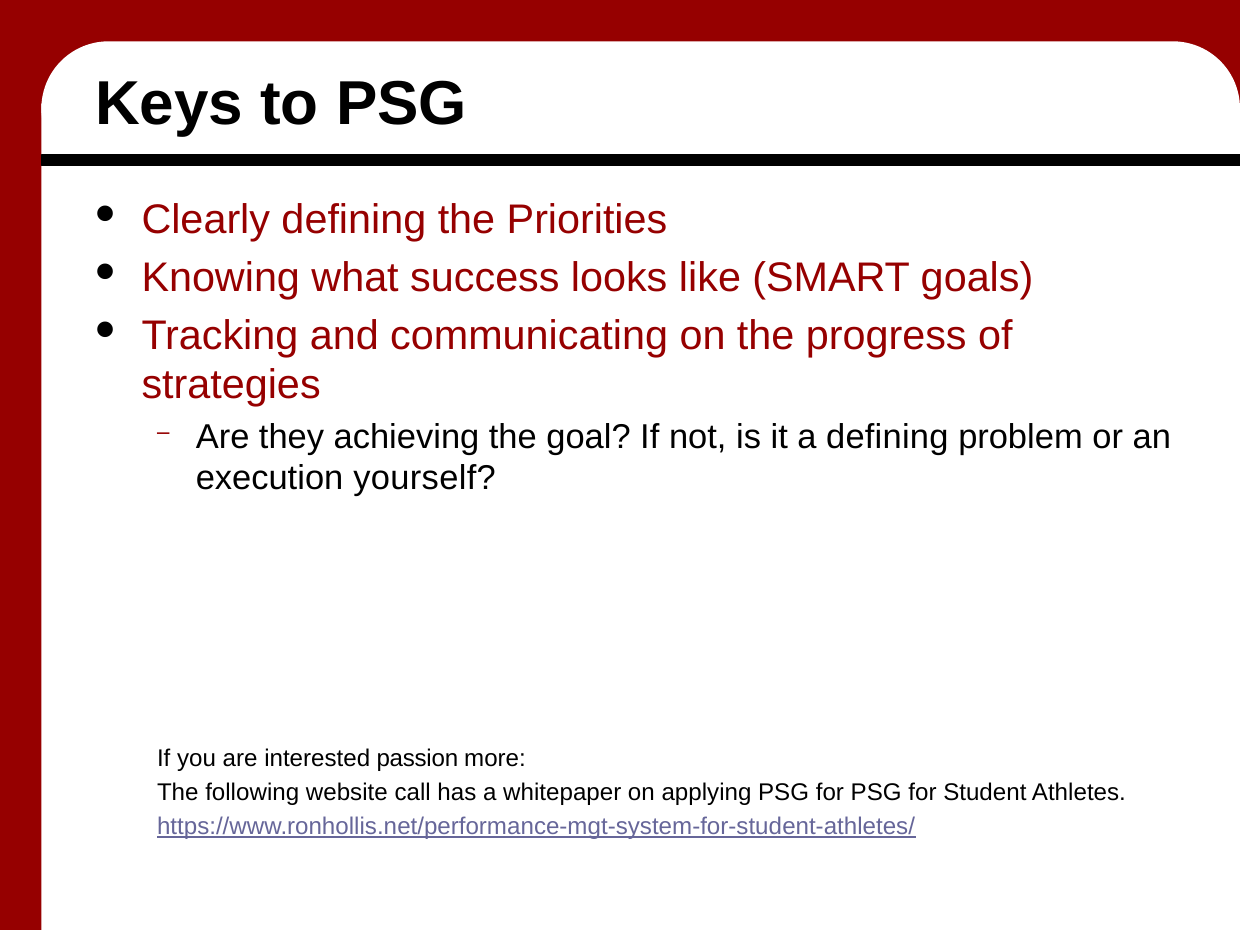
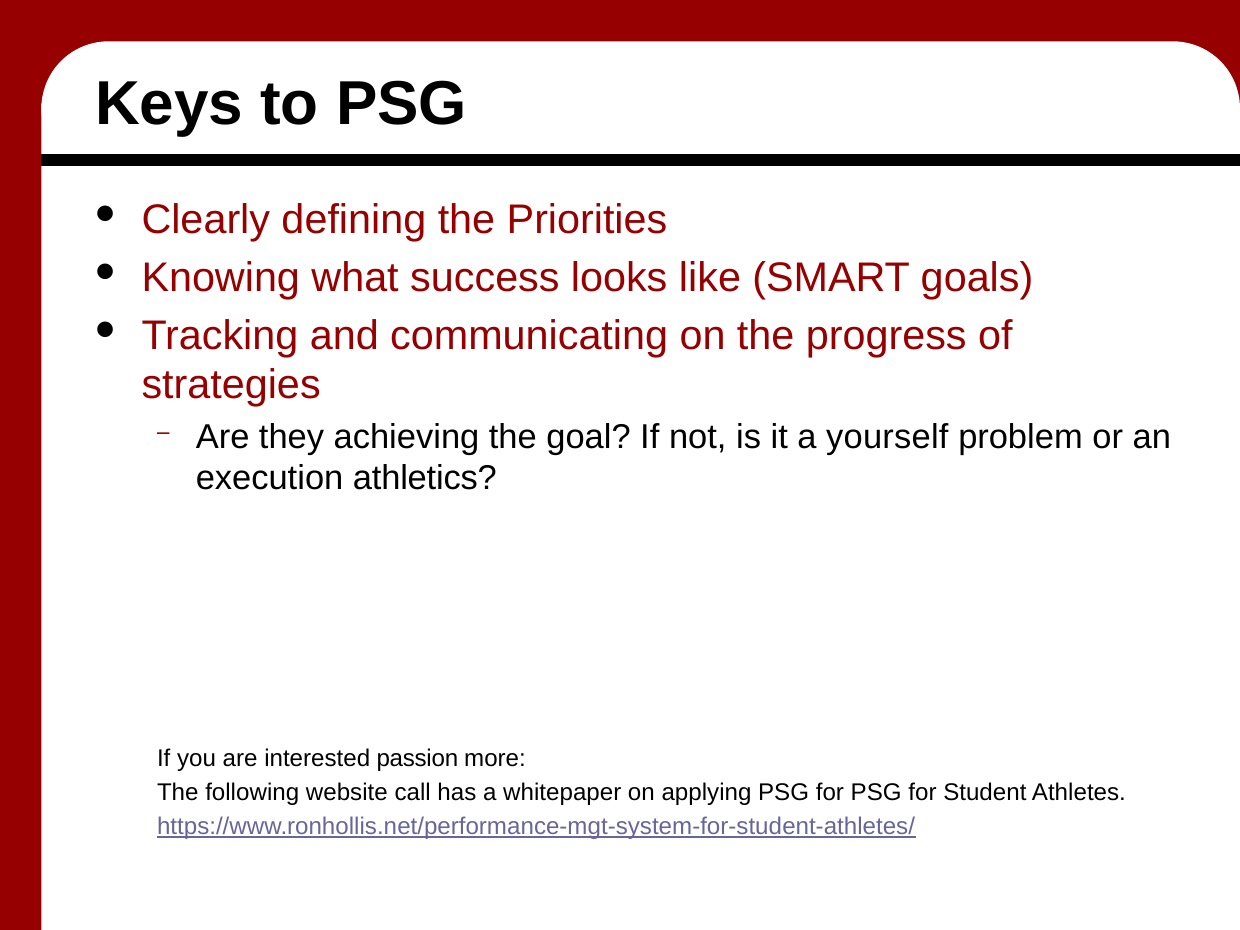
a defining: defining -> yourself (887, 437)
yourself: yourself -> athletics (425, 478)
